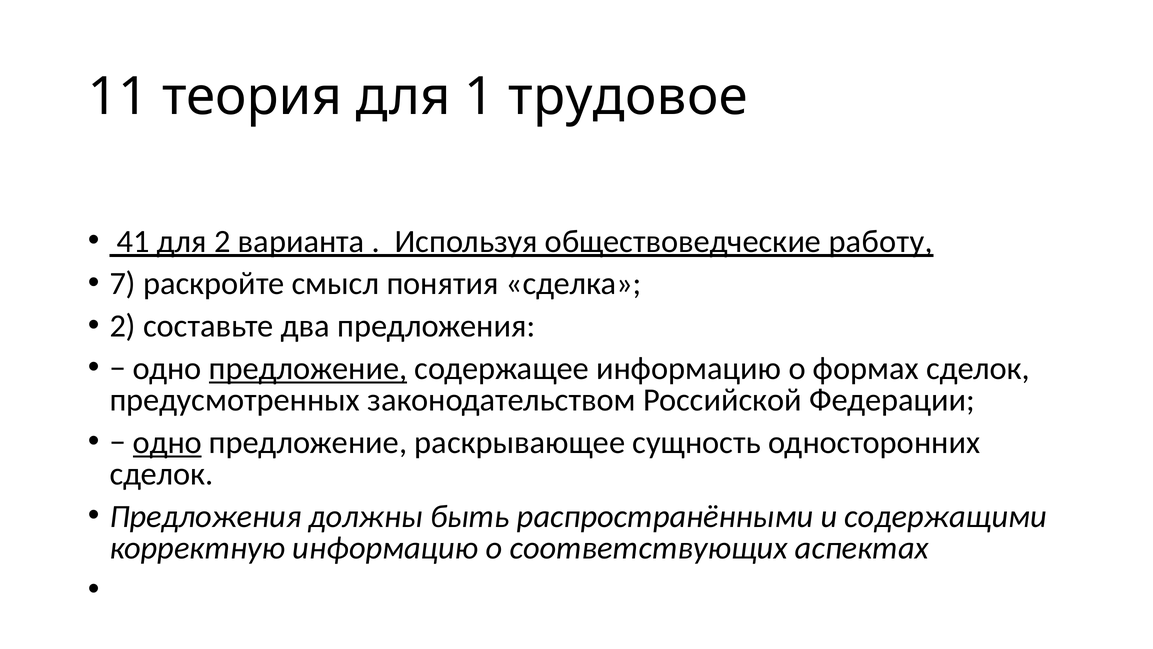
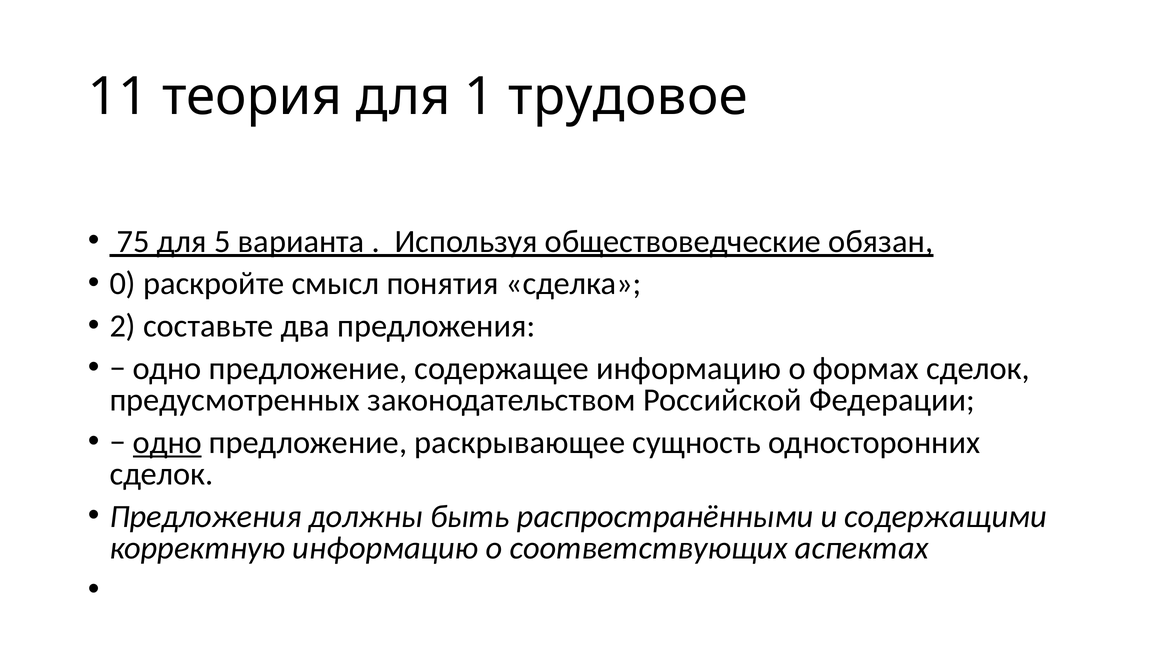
41: 41 -> 75 (133, 241)
для 2: 2 -> 5 (222, 241)
работу: работу -> обязан (881, 241)
7: 7 -> 0 (123, 284)
предложение underline: present -> none (308, 368)
